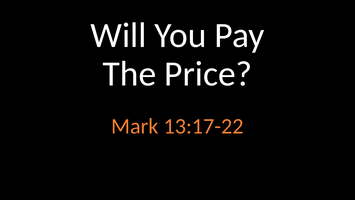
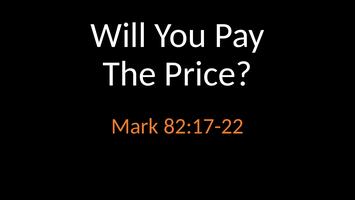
13:17-22: 13:17-22 -> 82:17-22 (204, 126)
